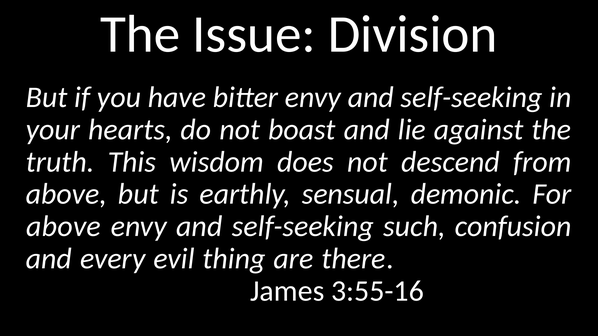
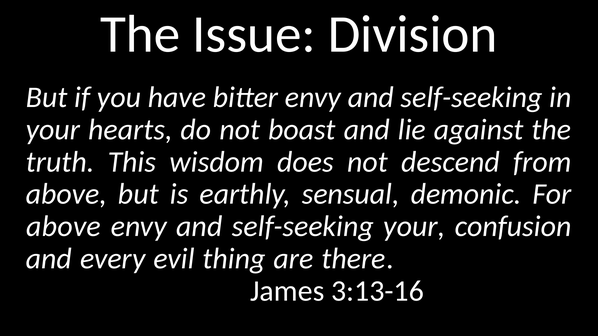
self-seeking such: such -> your (414, 227)
3:55-16: 3:55-16 -> 3:13-16 (378, 291)
